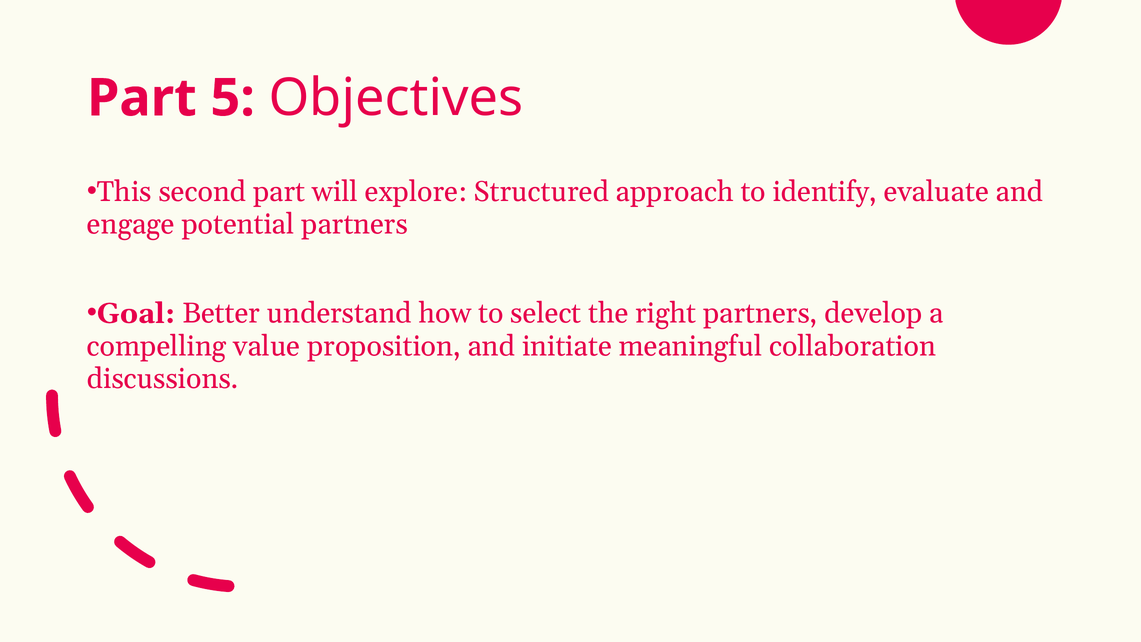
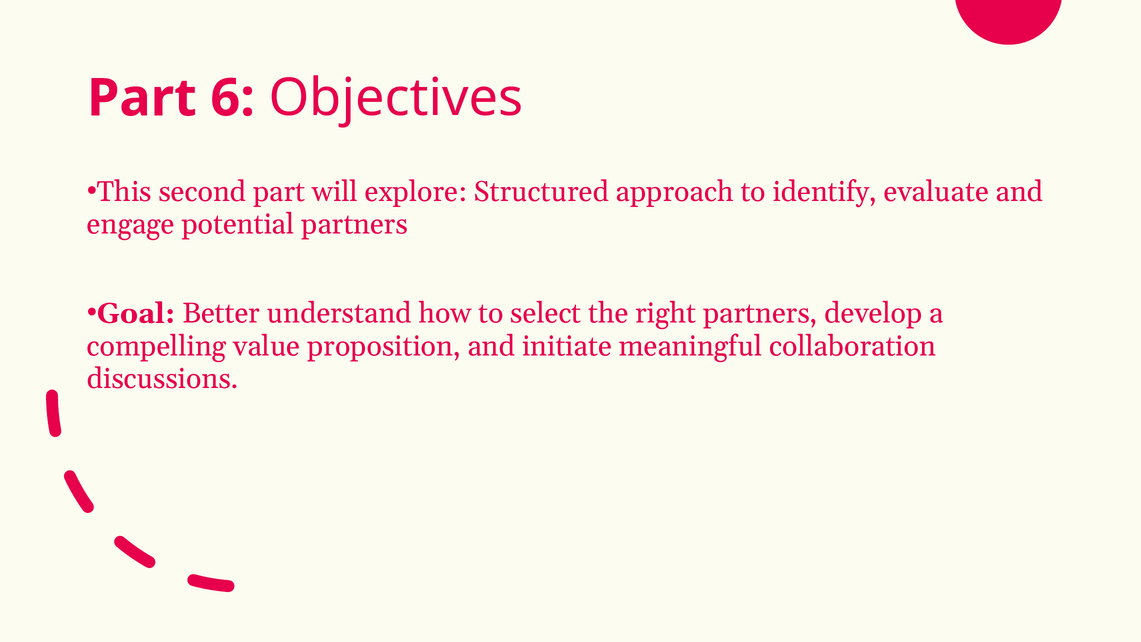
5: 5 -> 6 (233, 98)
